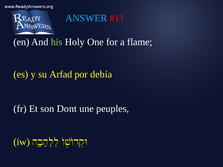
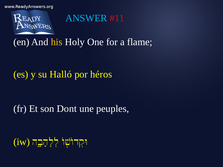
his colour: light green -> yellow (57, 42)
Arfad: Arfad -> Halló (61, 74)
debía: debía -> héros (101, 74)
